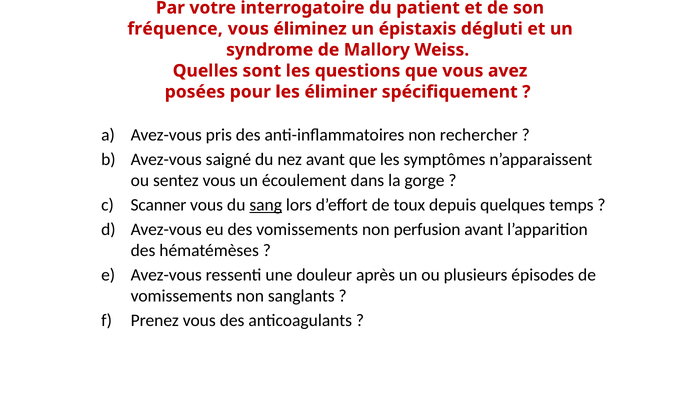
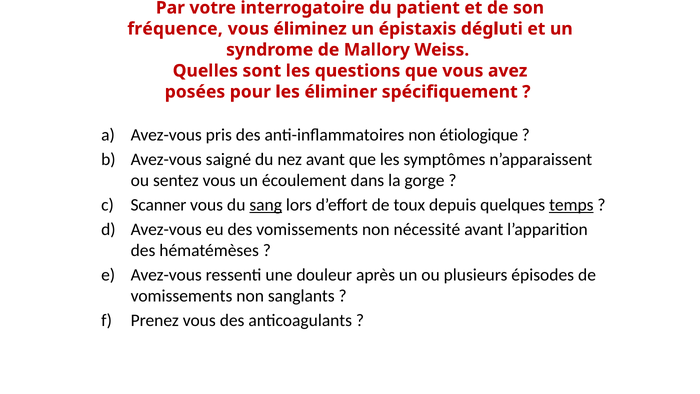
rechercher: rechercher -> étiologique (479, 135)
temps underline: none -> present (571, 205)
perfusion: perfusion -> nécessité (427, 229)
